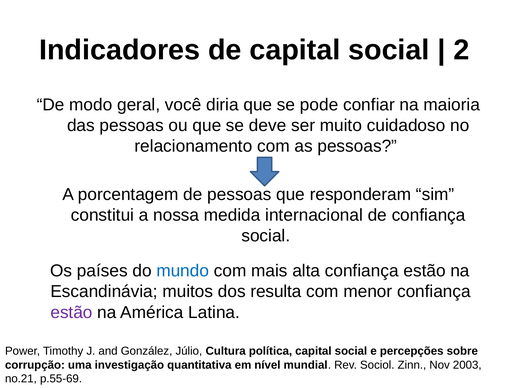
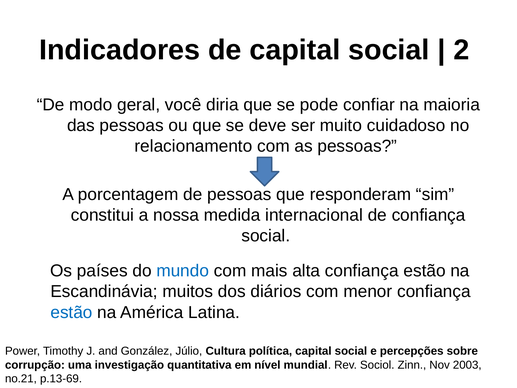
resulta: resulta -> diários (276, 291)
estão colour: purple -> blue (71, 312)
p.55-69: p.55-69 -> p.13-69 (61, 378)
